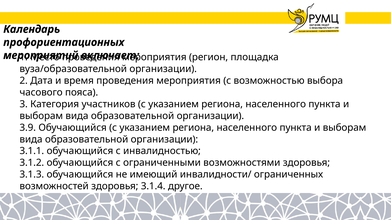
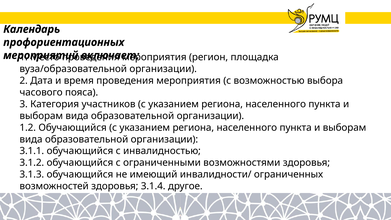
3.9: 3.9 -> 1.2 (28, 128)
